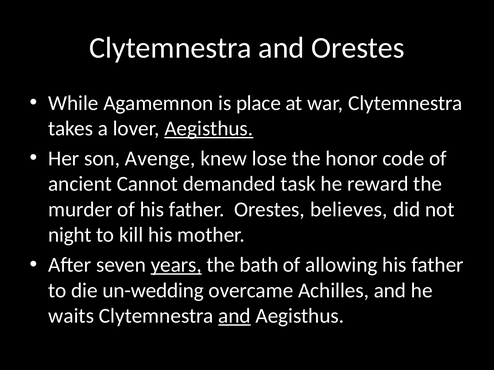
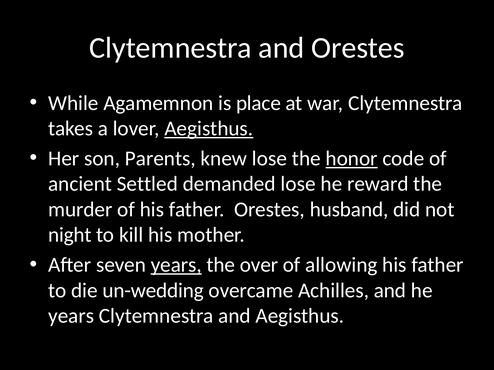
Avenge: Avenge -> Parents (160, 159)
honor underline: none -> present (352, 159)
Cannot: Cannot -> Settled (147, 184)
demanded task: task -> lose (298, 184)
believes: believes -> husband (349, 210)
bath: bath -> over (259, 265)
waits: waits -> years (71, 316)
and underline: present -> none (234, 316)
